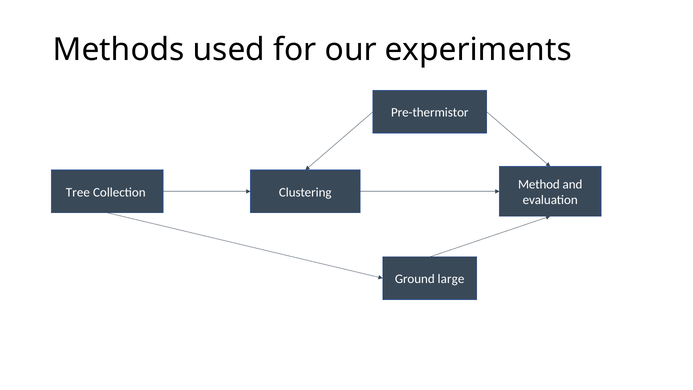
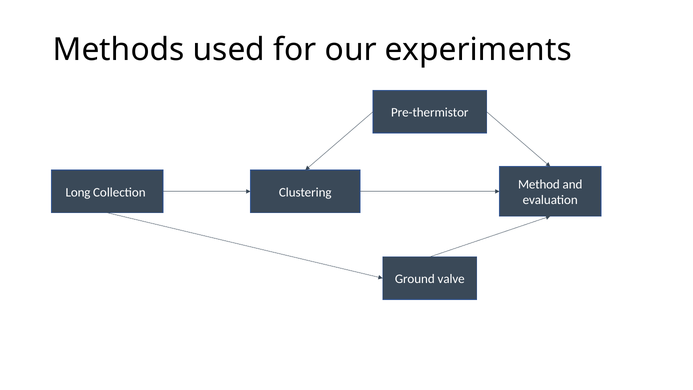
Tree: Tree -> Long (78, 192)
large: large -> valve (451, 279)
